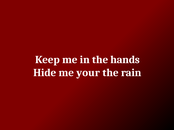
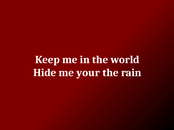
hands: hands -> world (125, 60)
